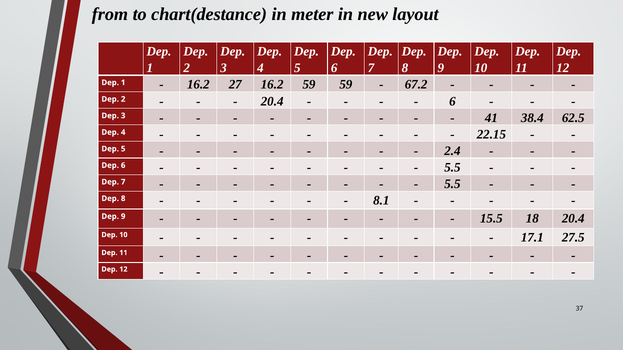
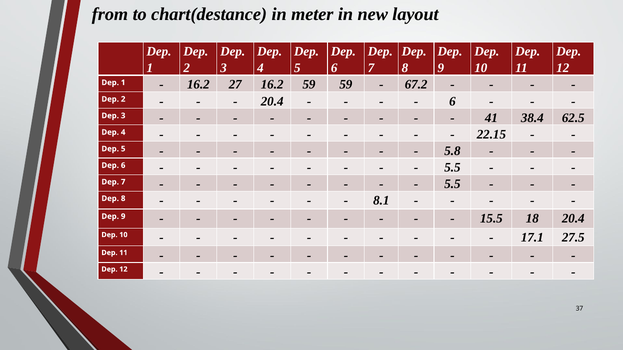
2.4: 2.4 -> 5.8 (452, 151)
